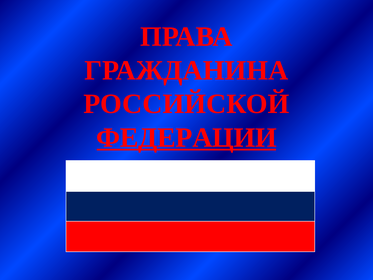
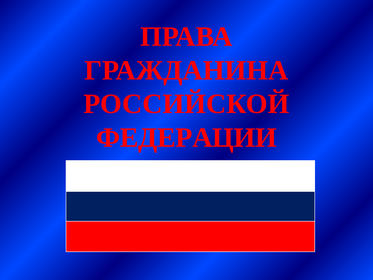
ФЕДЕРАЦИИ underline: present -> none (186, 137)
